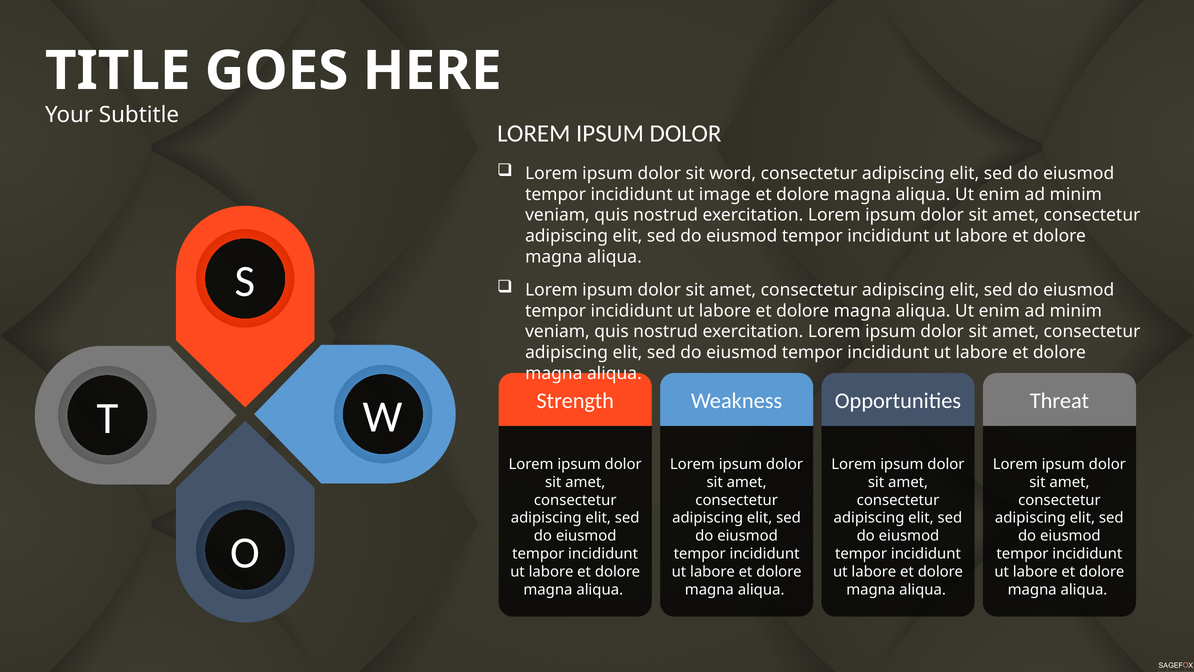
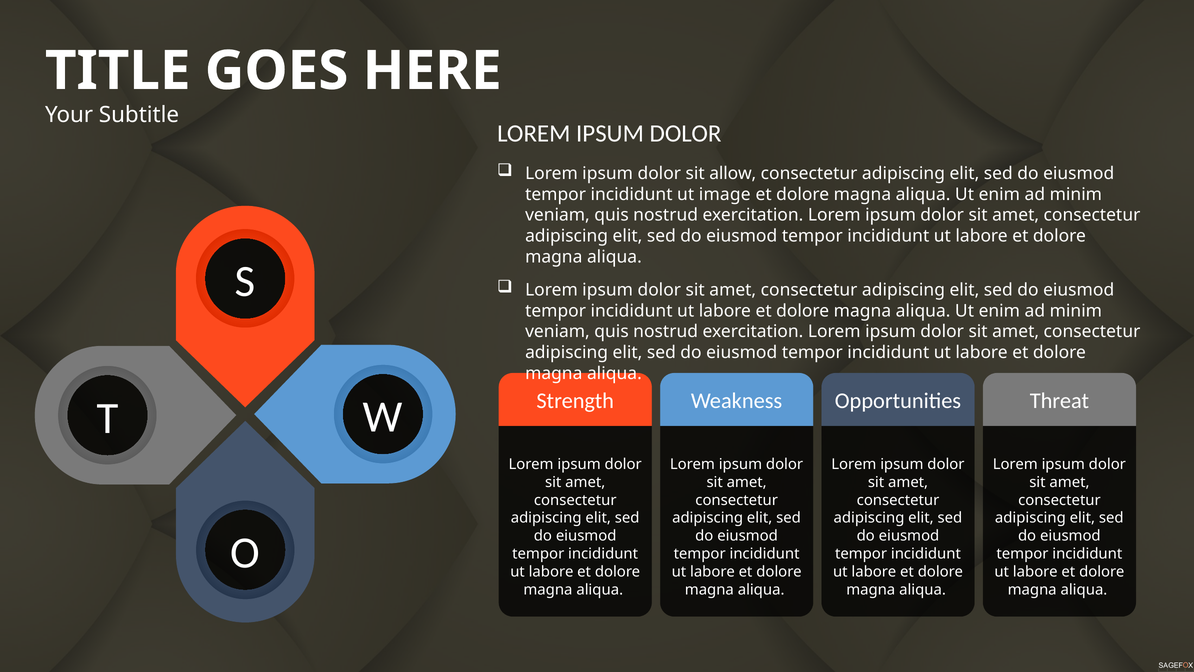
word: word -> allow (733, 173)
